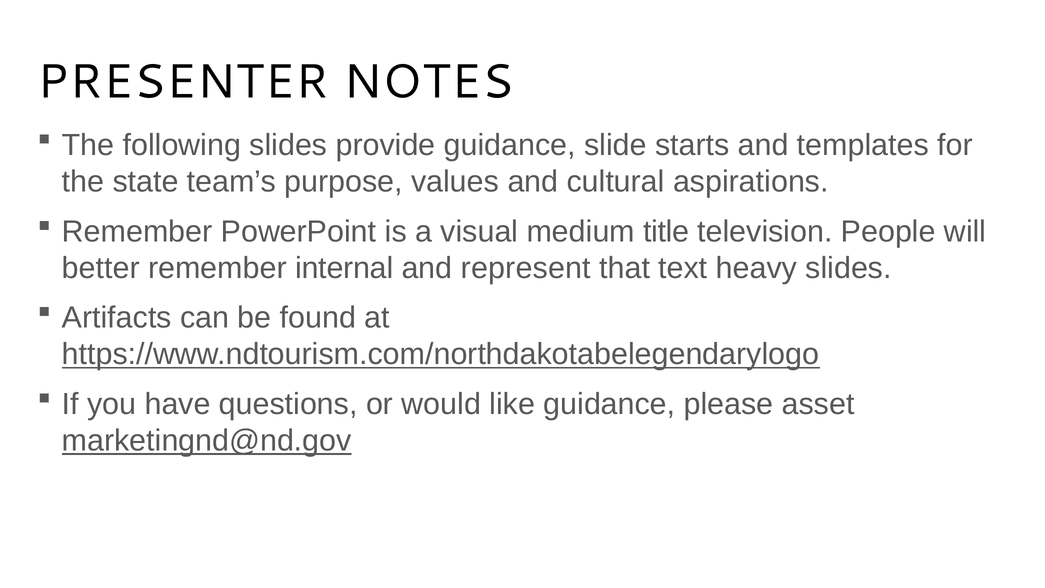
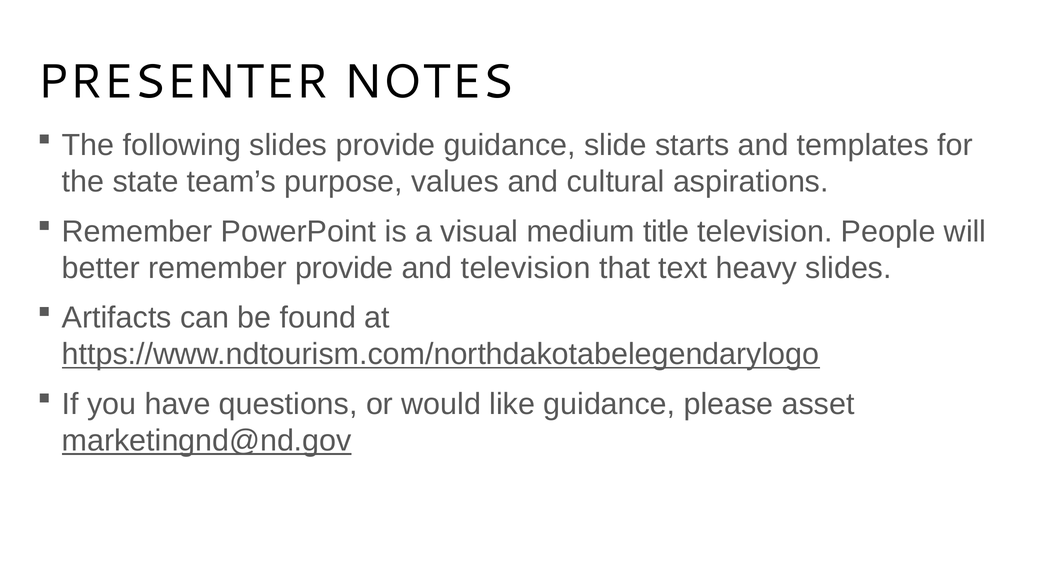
remember internal: internal -> provide (344, 268)
and represent: represent -> television (526, 268)
